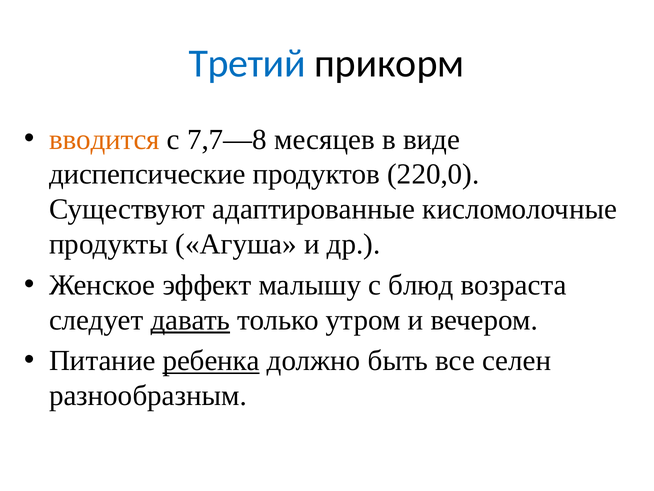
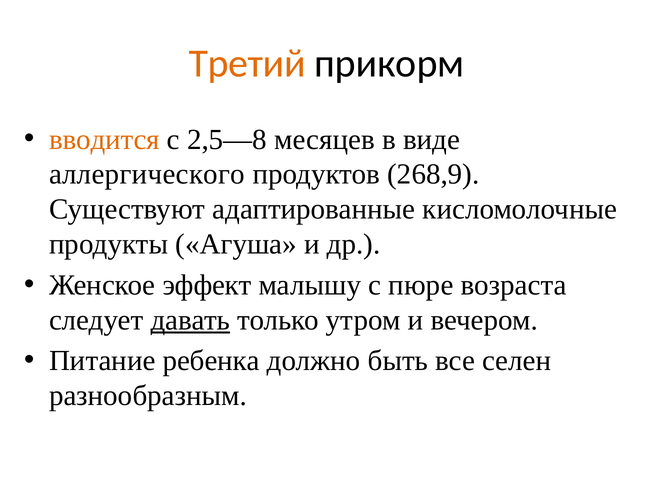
Третий colour: blue -> orange (247, 63)
7,7—8: 7,7—8 -> 2,5—8 (227, 139)
диспепсические: диспепсические -> аллергического (147, 174)
220,0: 220,0 -> 268,9 (433, 174)
блюд: блюд -> пюре (421, 285)
ребенка underline: present -> none (211, 360)
